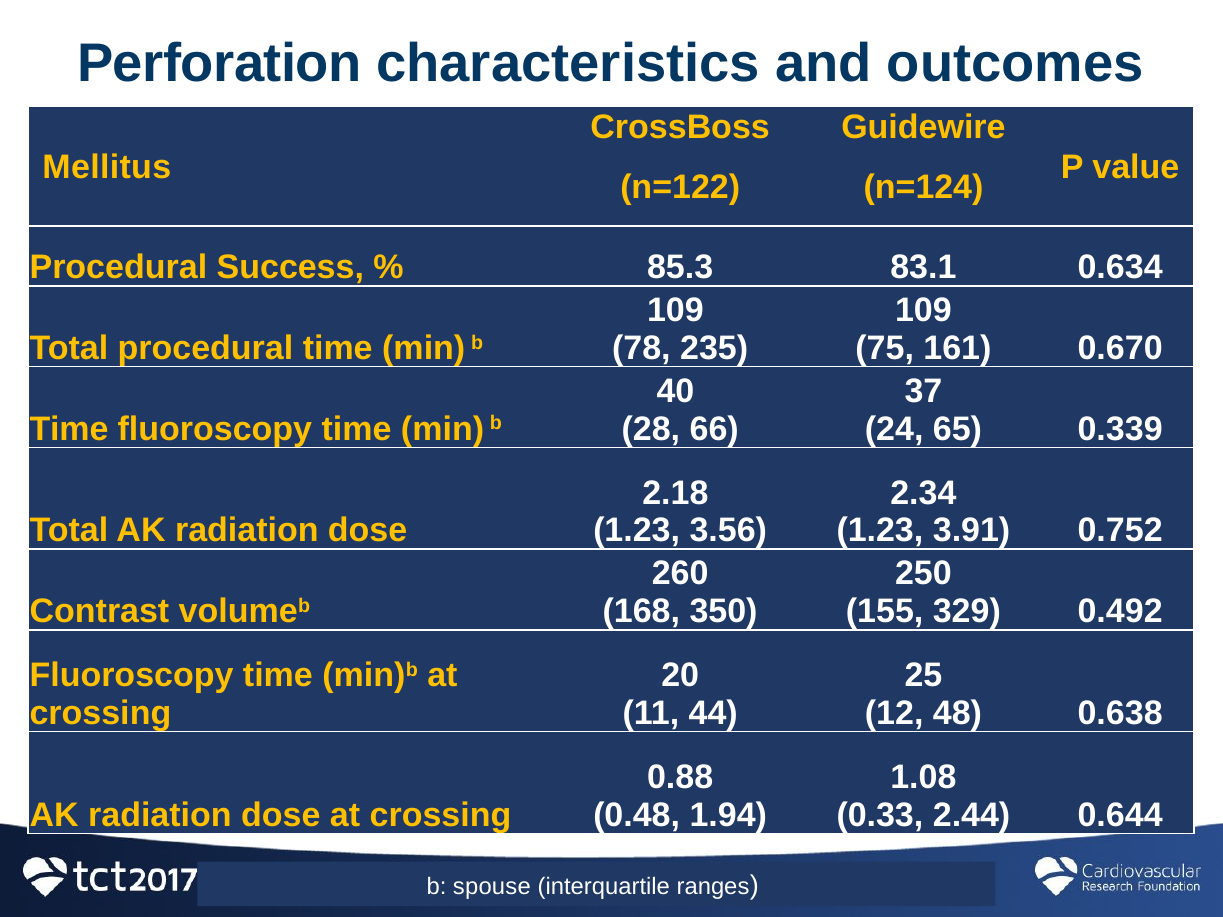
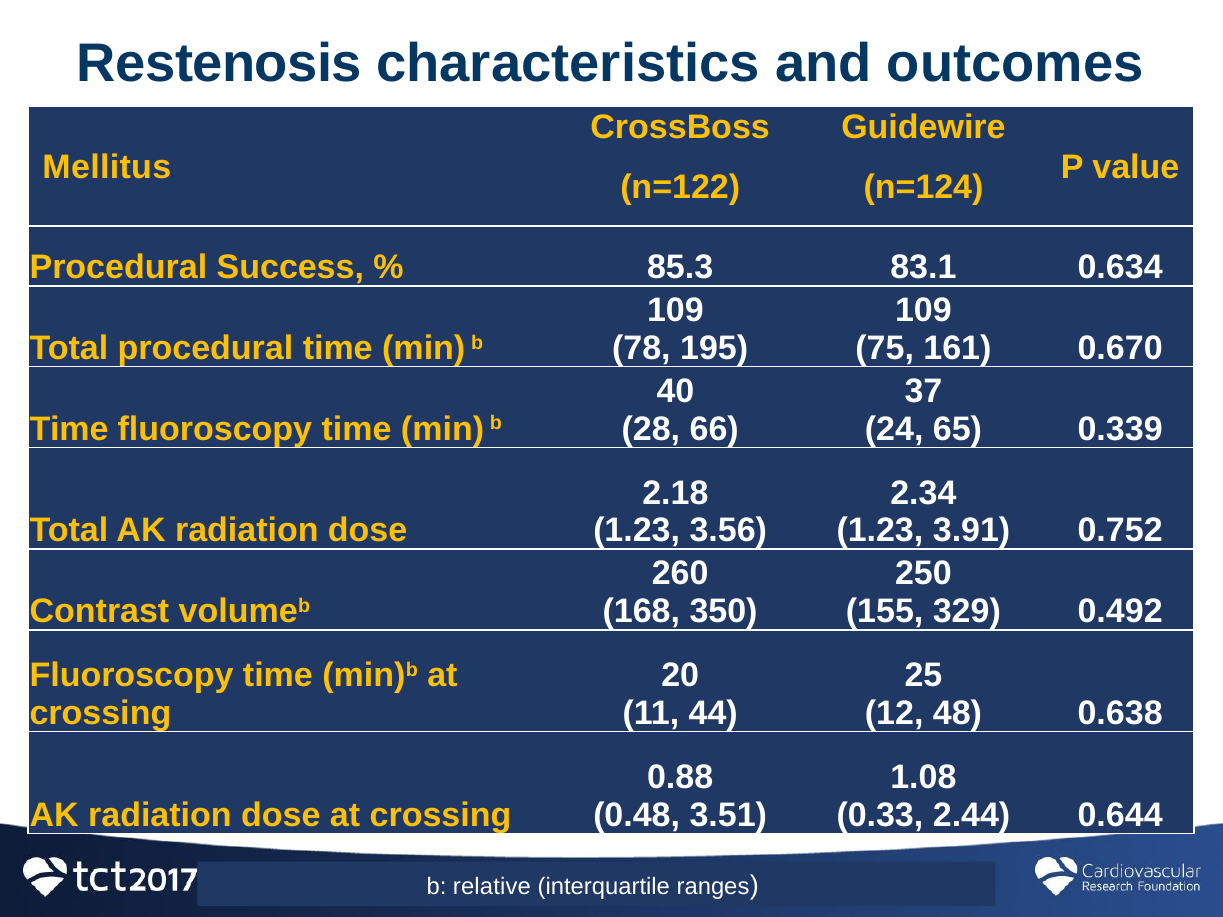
Perforation: Perforation -> Restenosis (219, 63)
235: 235 -> 195 (714, 348)
1.94: 1.94 -> 3.51 (728, 815)
spouse: spouse -> relative (492, 887)
